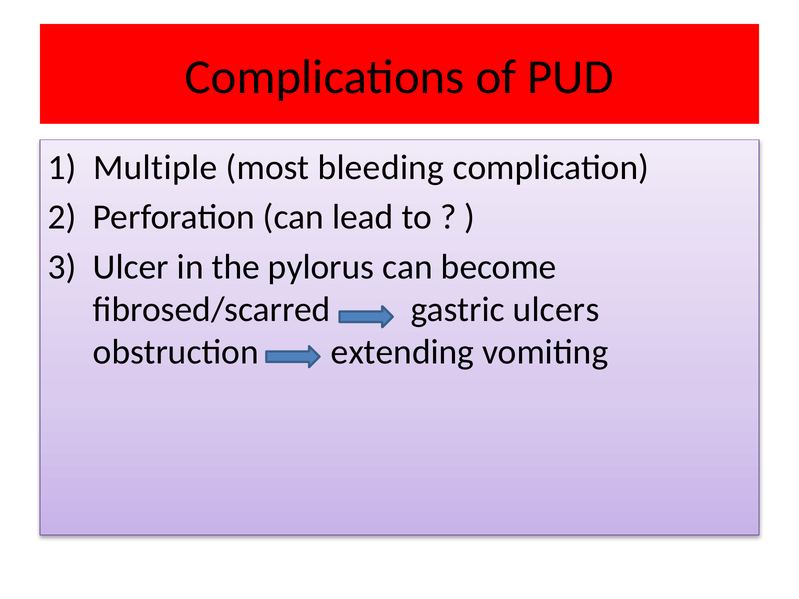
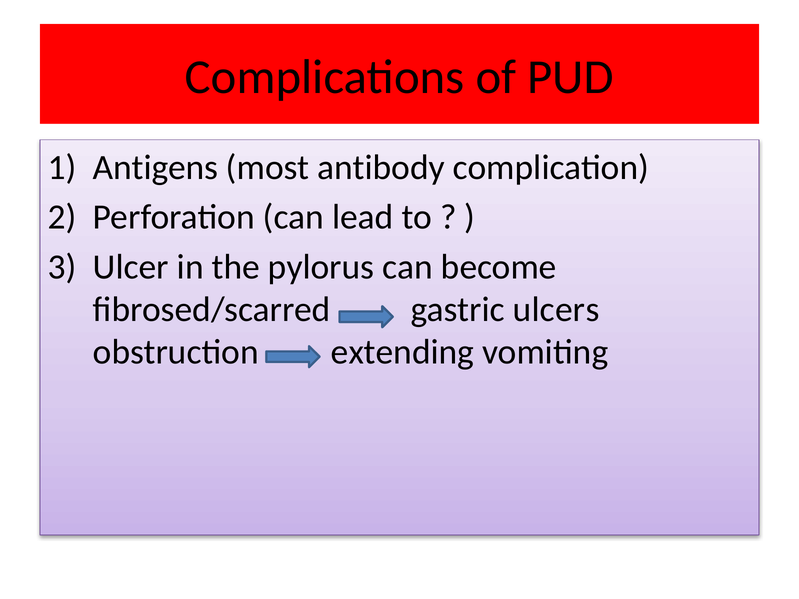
Multiple: Multiple -> Antigens (155, 168)
bleeding: bleeding -> antibody (381, 168)
